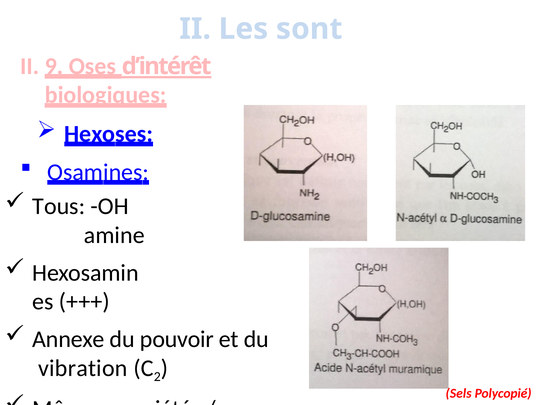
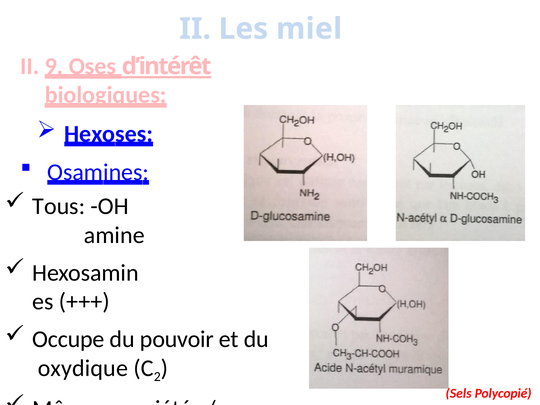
sont: sont -> miel (309, 29)
Annexe: Annexe -> Occupe (68, 339)
vibration: vibration -> oxydique (83, 368)
